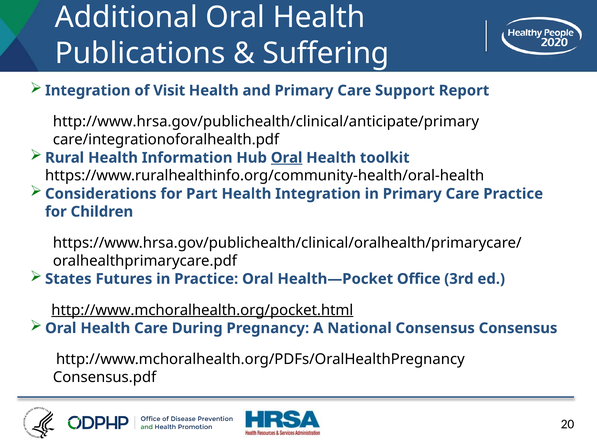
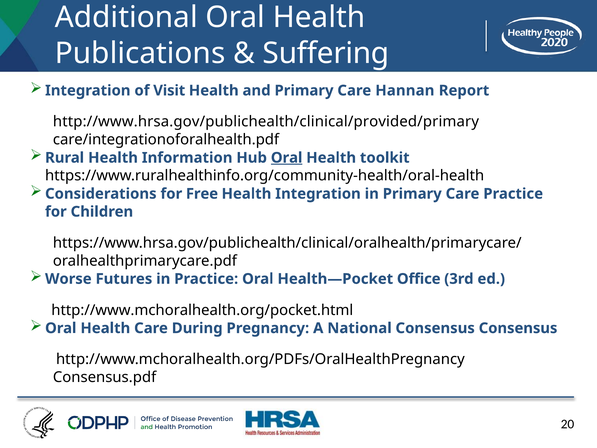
Support: Support -> Hannan (405, 90)
http://www.hrsa.gov/publichealth/clinical/anticipate/primary: http://www.hrsa.gov/publichealth/clinical/anticipate/primary -> http://www.hrsa.gov/publichealth/clinical/provided/primary (266, 122)
Part: Part -> Free (202, 194)
States: States -> Worse (68, 279)
http://www.mchoralhealth.org/pocket.html underline: present -> none (202, 310)
